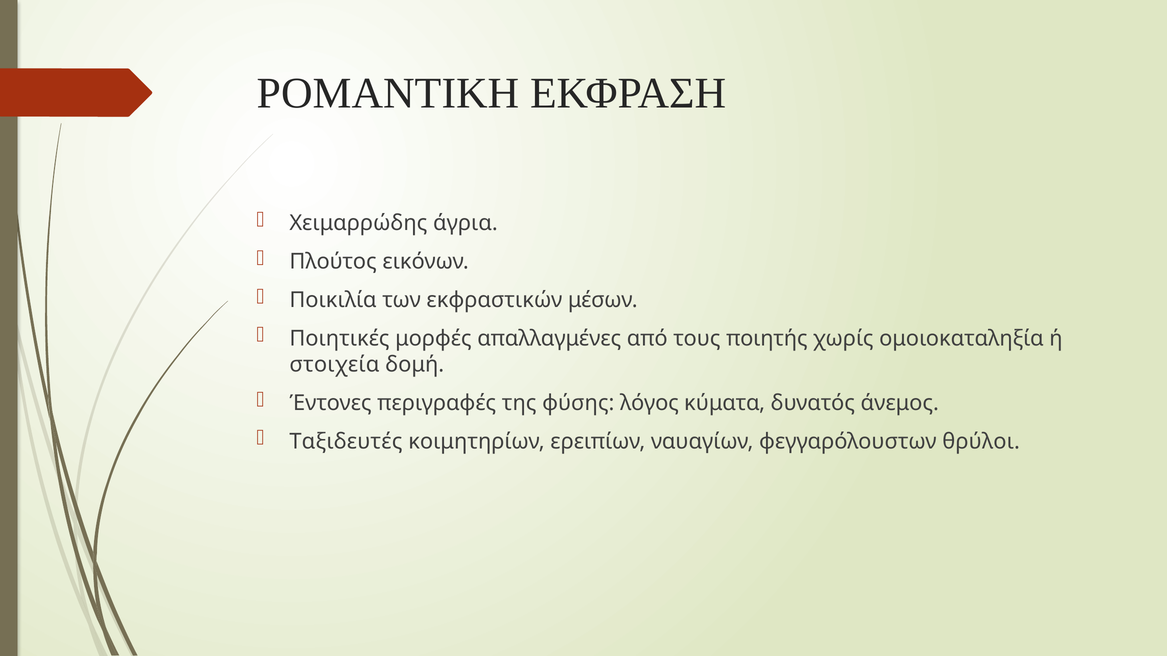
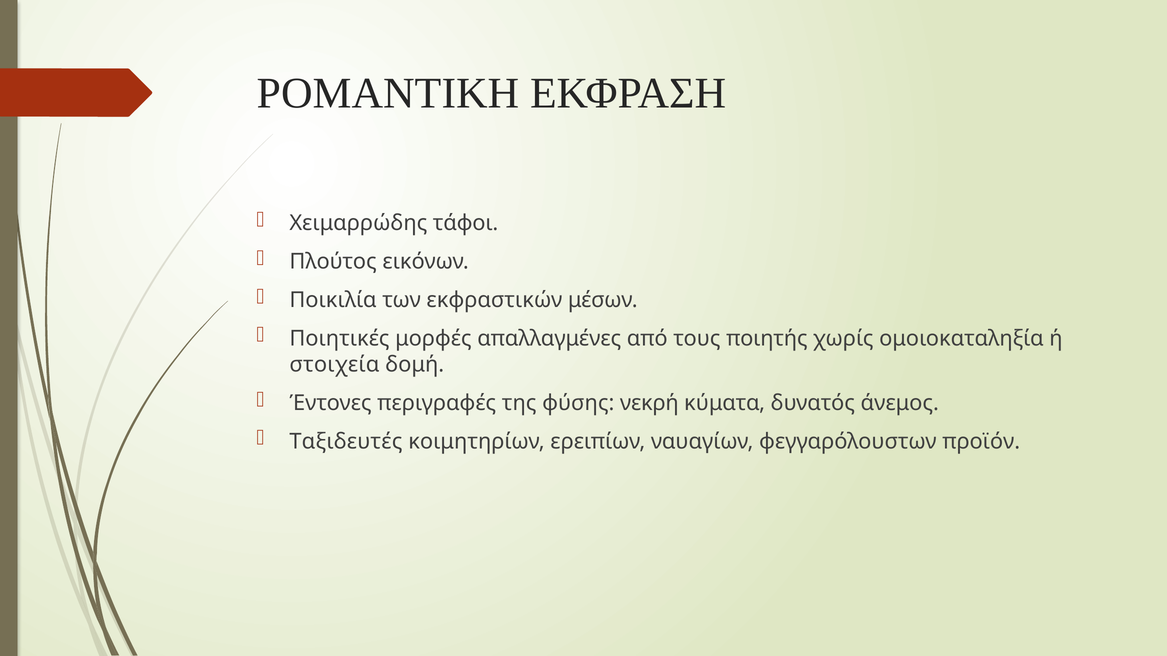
άγρια: άγρια -> τάφοι (466, 223)
λόγος: λόγος -> νεκρή (649, 403)
θρύλοι: θρύλοι -> προϊόν (981, 442)
